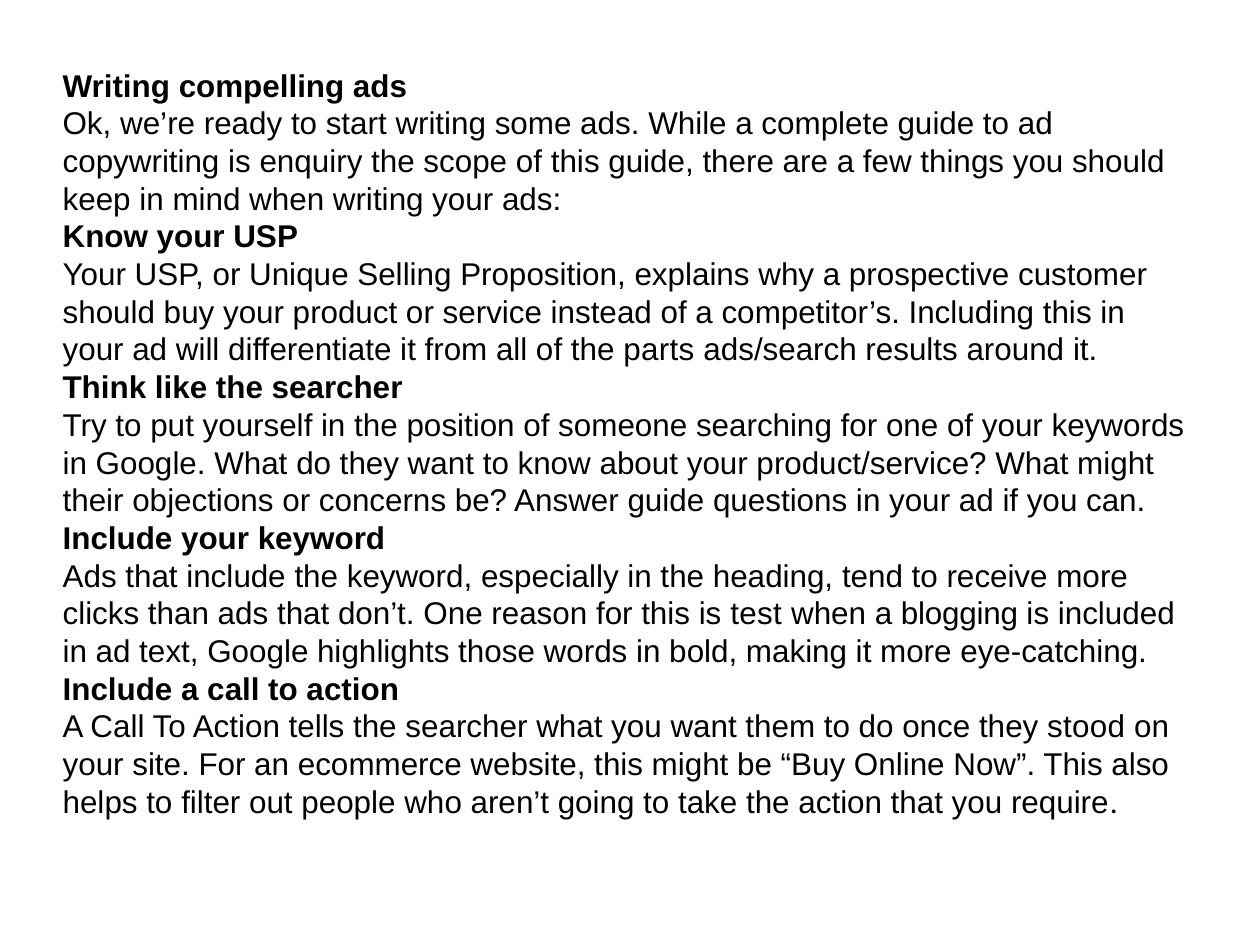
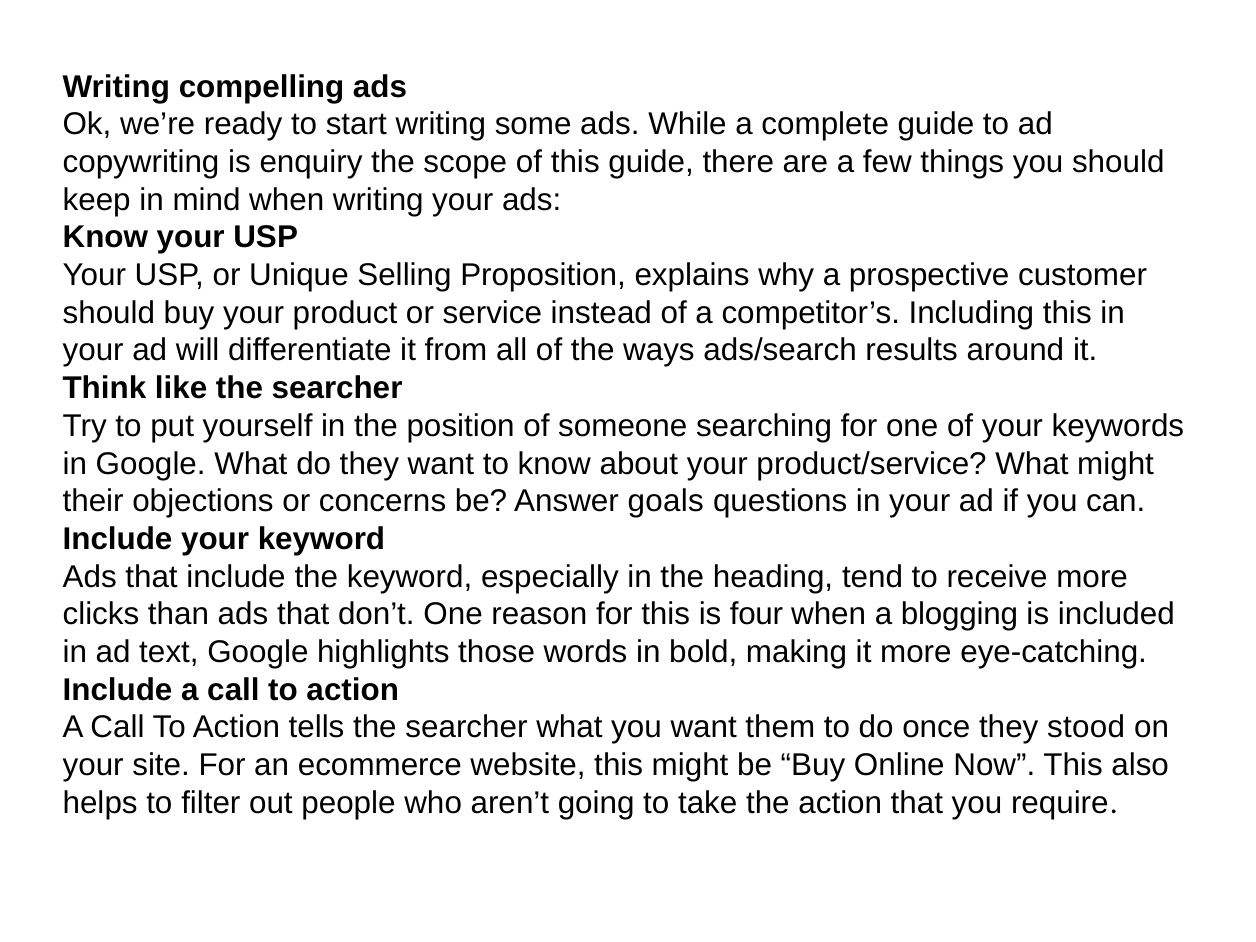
parts: parts -> ways (659, 351)
Answer guide: guide -> goals (666, 501)
test: test -> four (756, 614)
